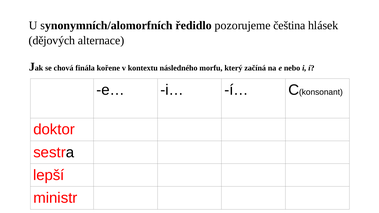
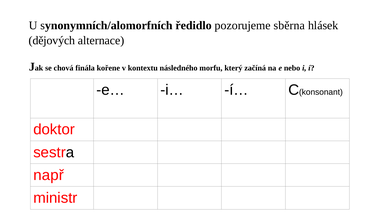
čeština: čeština -> sběrna (289, 25)
lepší: lepší -> např (49, 175)
